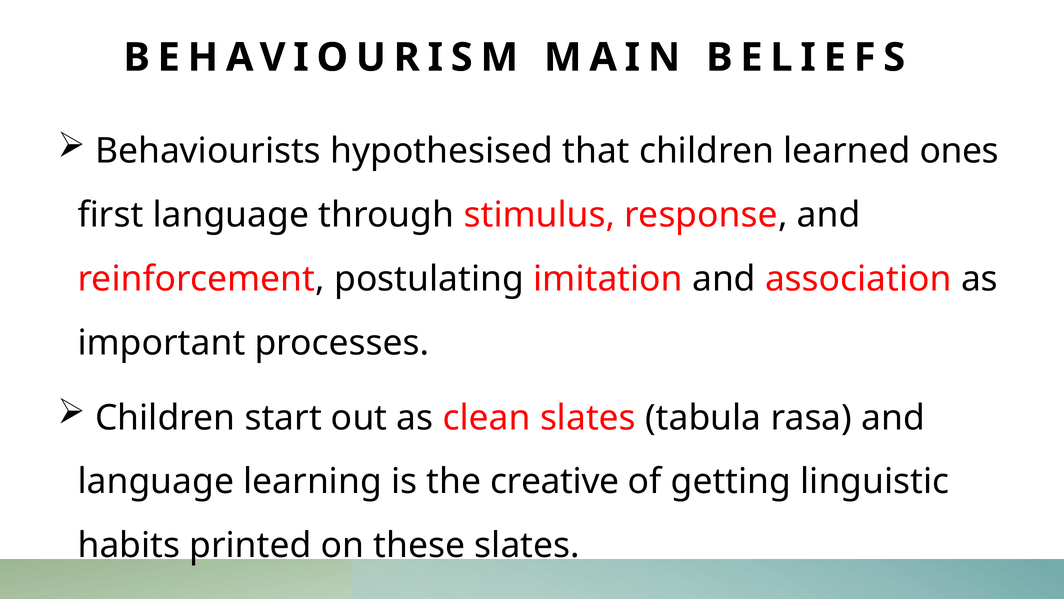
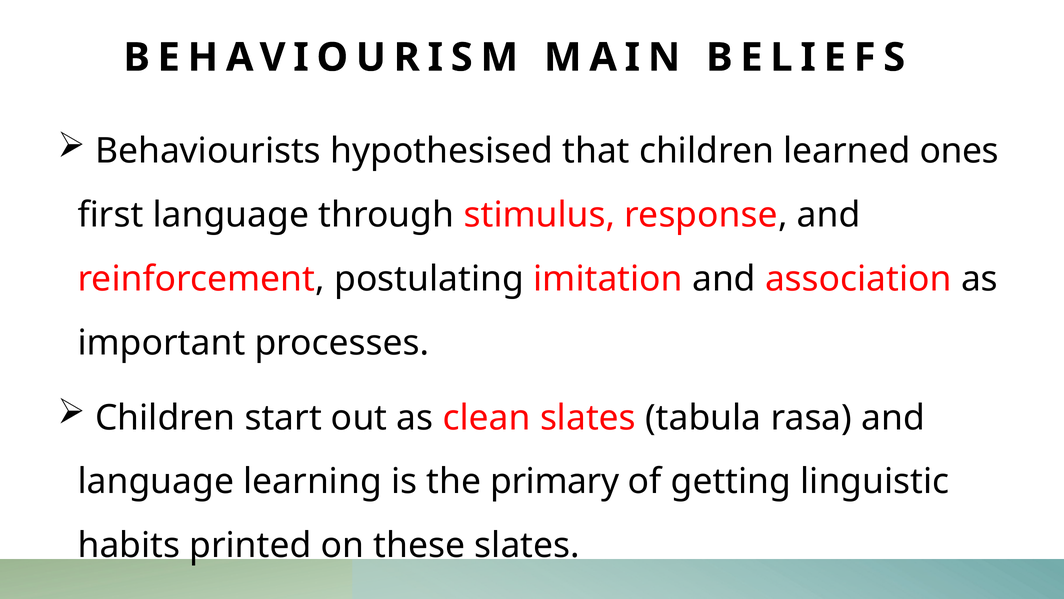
creative: creative -> primary (555, 481)
